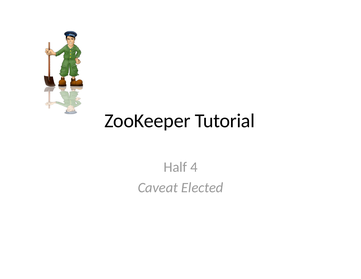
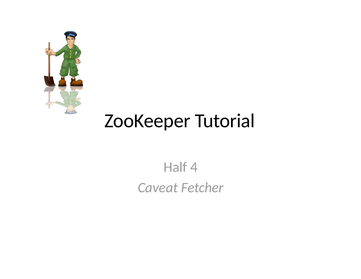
Elected: Elected -> Fetcher (202, 188)
